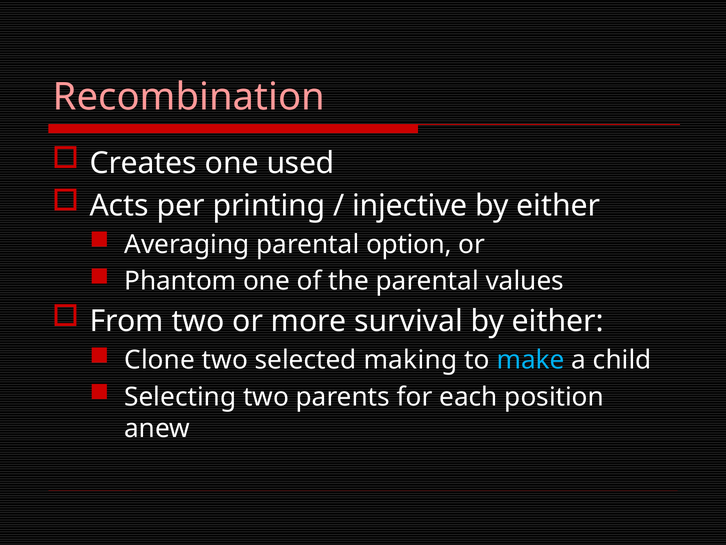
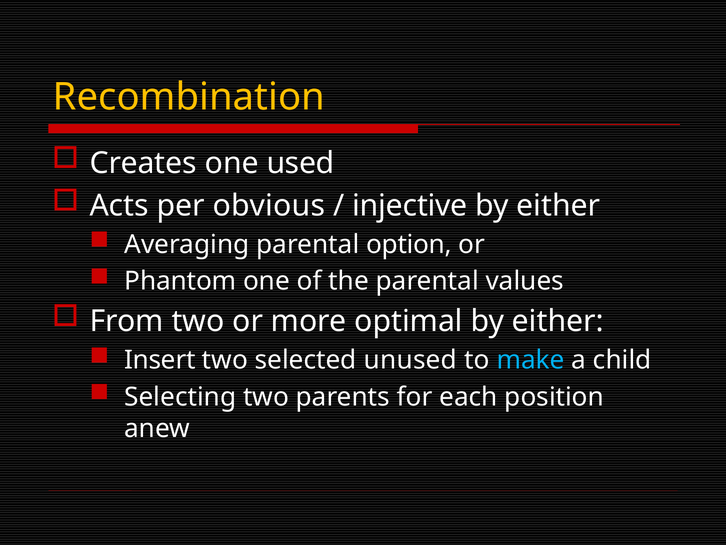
Recombination colour: pink -> yellow (189, 97)
printing: printing -> obvious (269, 205)
survival: survival -> optimal (409, 321)
Clone: Clone -> Insert (160, 360)
making: making -> unused (410, 360)
